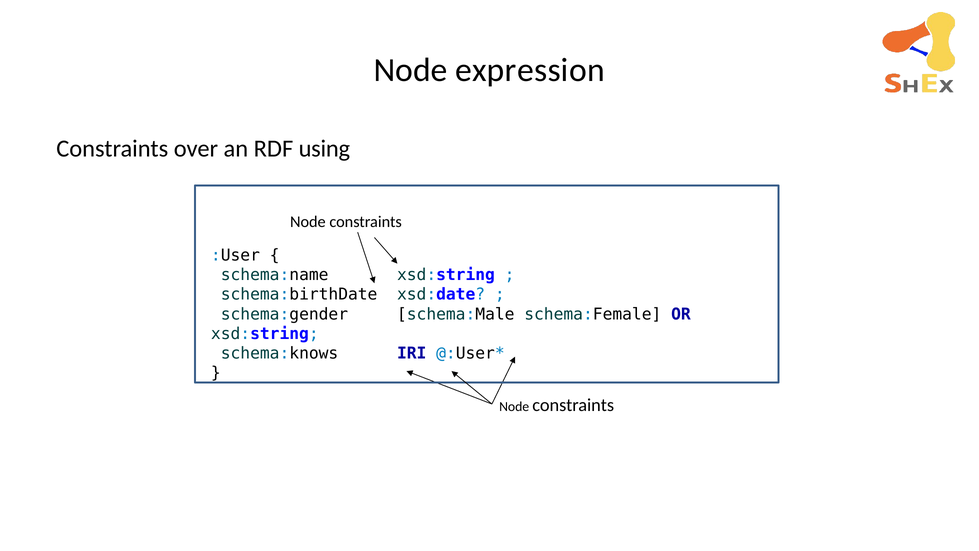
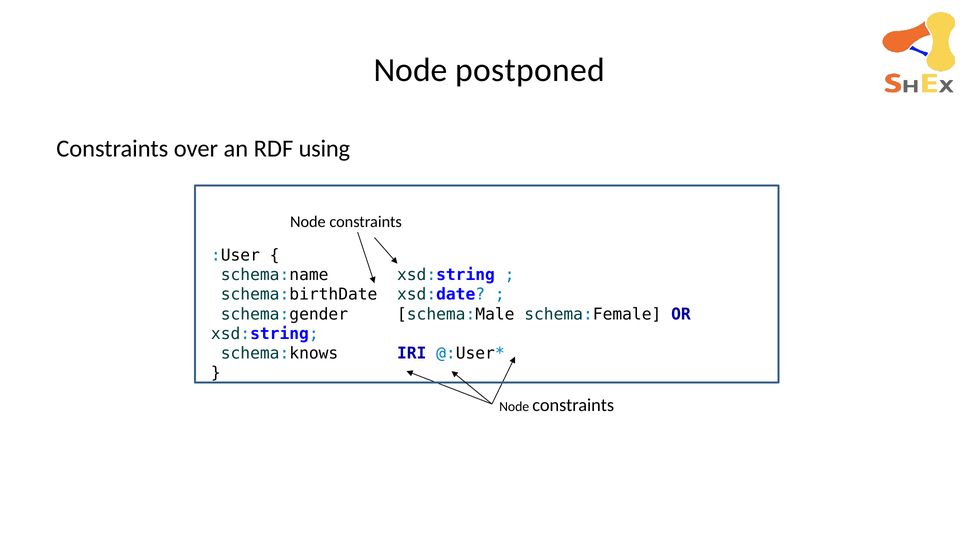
expression: expression -> postponed (530, 70)
